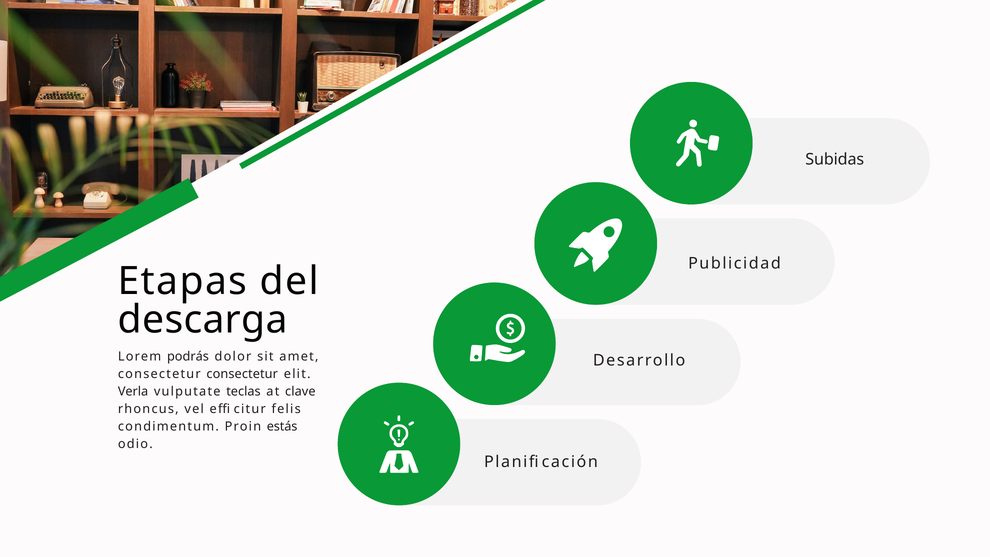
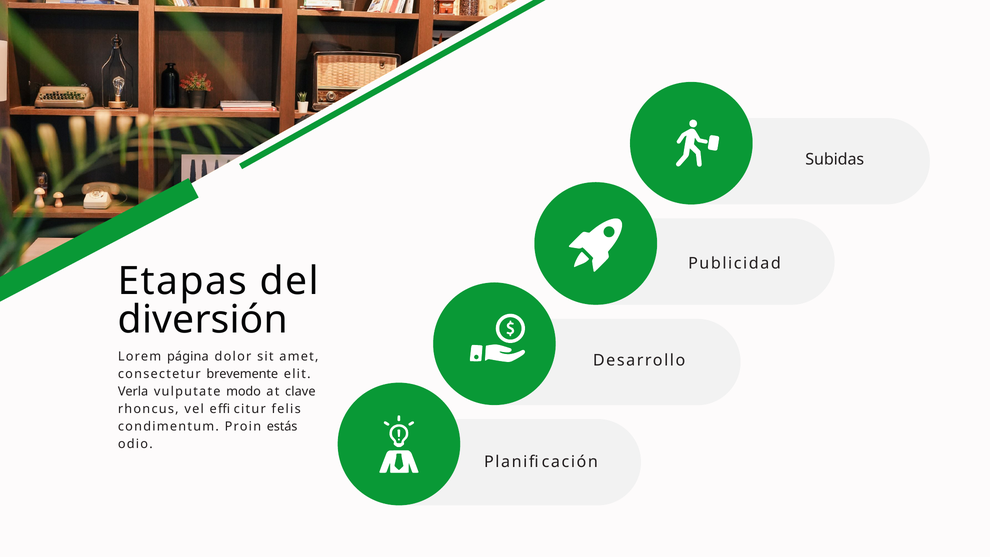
descarga: descarga -> diversión (203, 320)
podrás: podrás -> página (188, 356)
consectetur consectetur: consectetur -> brevemente (242, 374)
teclas: teclas -> modo (244, 391)
